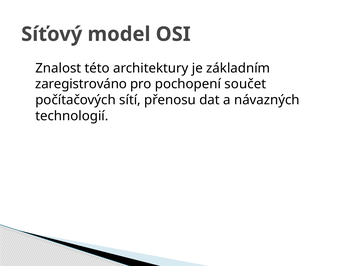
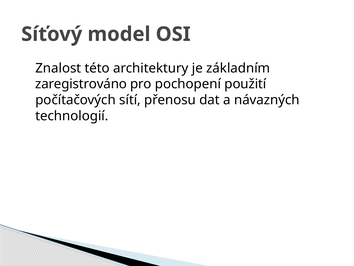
součet: součet -> použití (245, 84)
